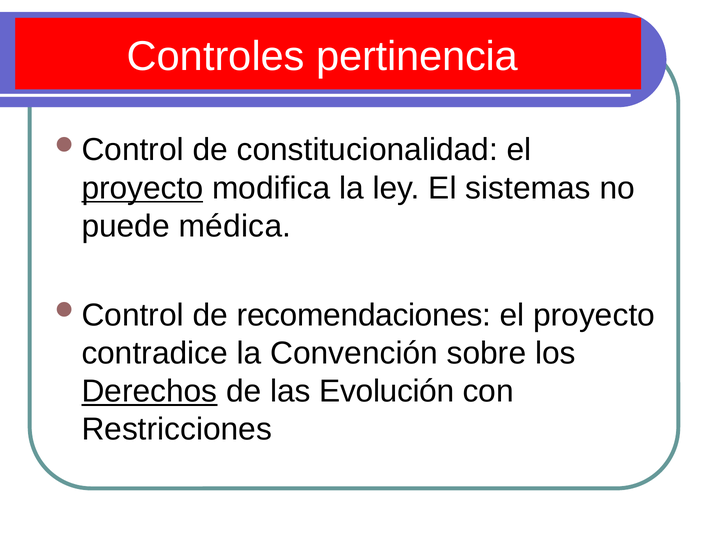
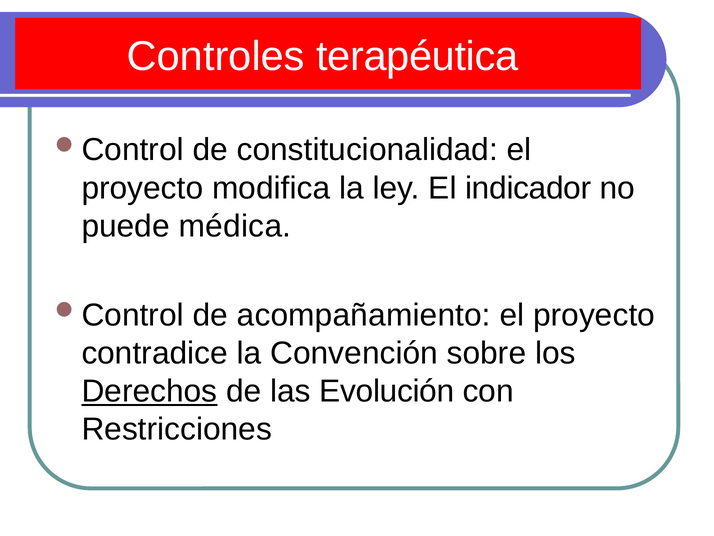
pertinencia: pertinencia -> terapéutica (417, 56)
proyecto underline: present -> none (142, 188)
sistemas: sistemas -> indicador (528, 188)
recomendaciones: recomendaciones -> acompañamiento (364, 315)
